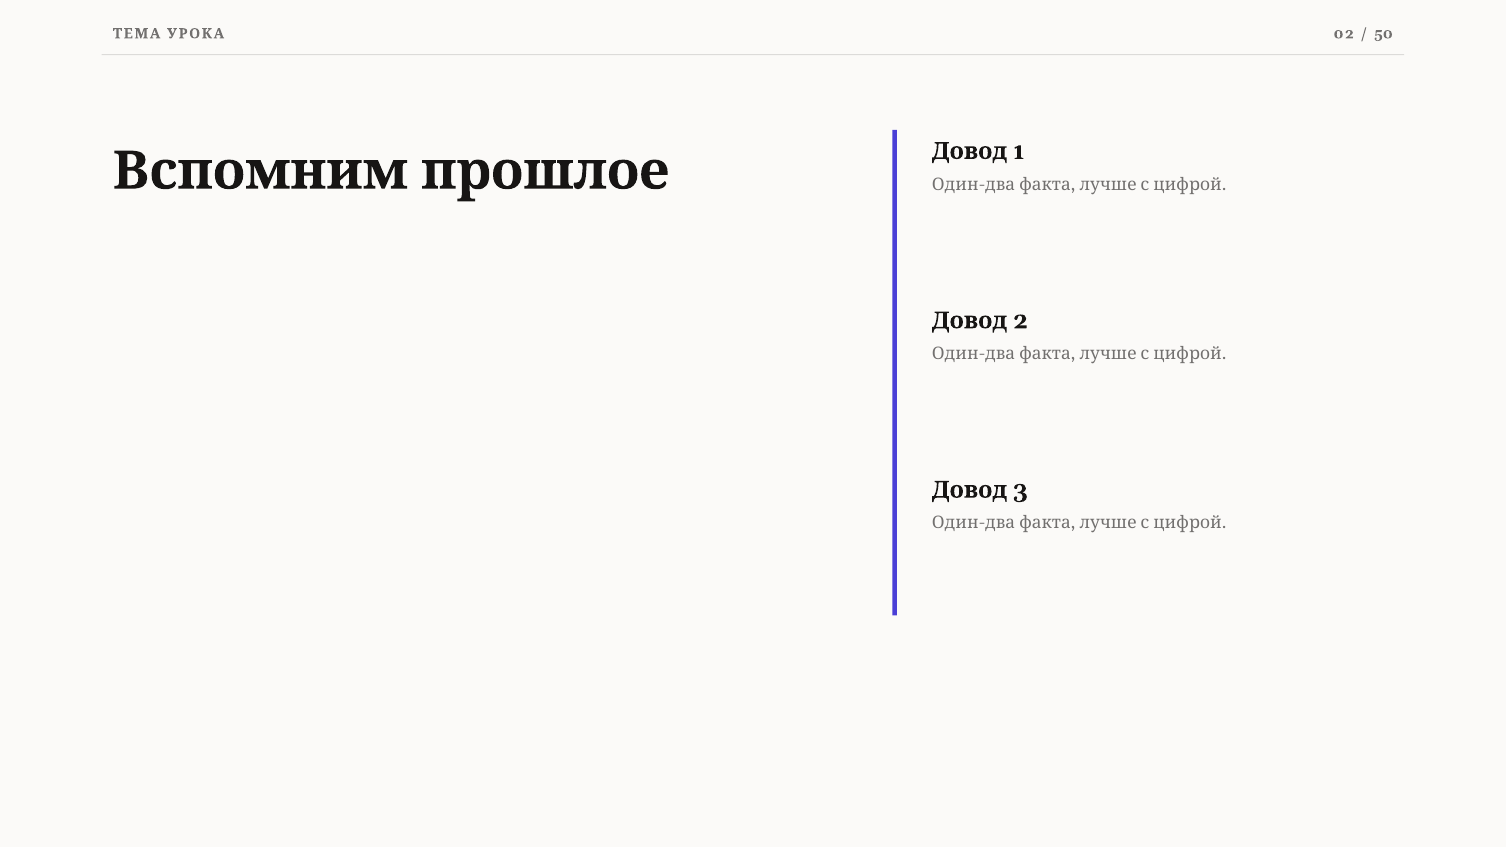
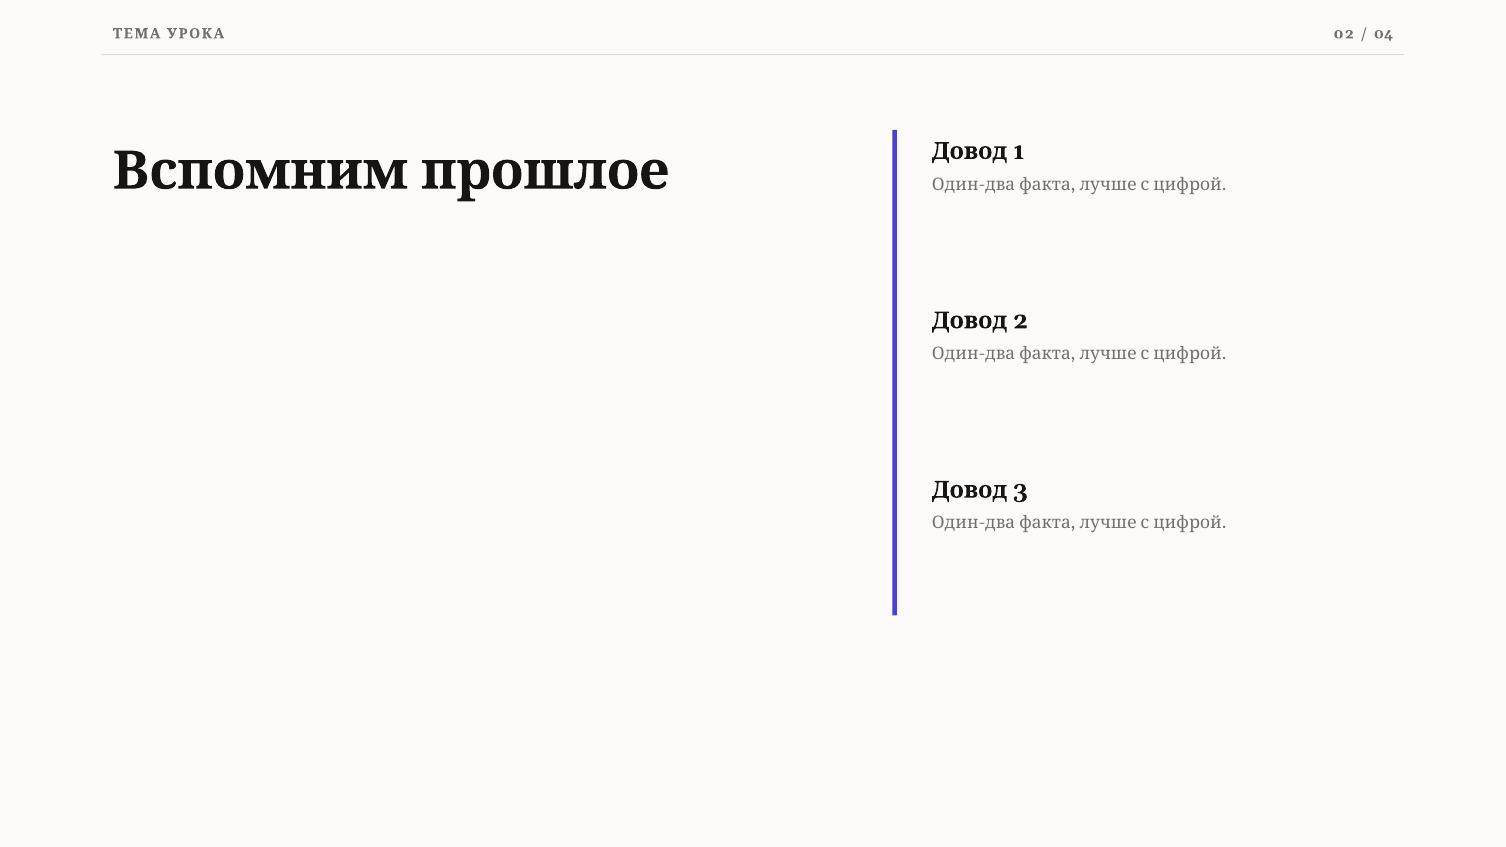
50: 50 -> 04 (1384, 34)
